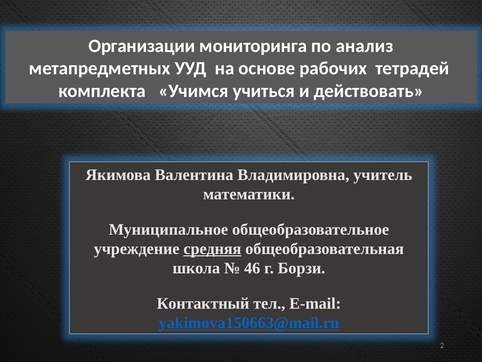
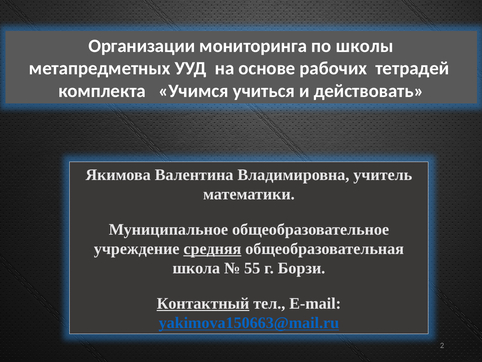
анализ: анализ -> школы (365, 46)
46: 46 -> 55 (252, 268)
Контактный underline: none -> present (203, 303)
